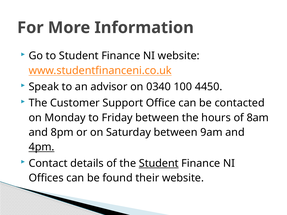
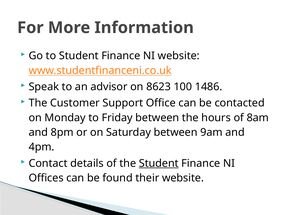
0340: 0340 -> 8623 (159, 87)
4450: 4450 -> 1486 (209, 87)
4pm underline: present -> none (42, 147)
